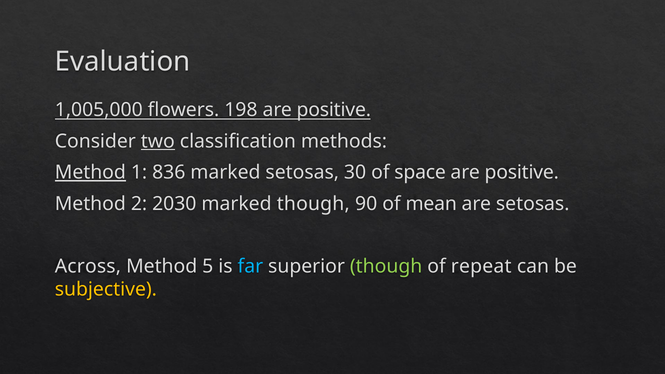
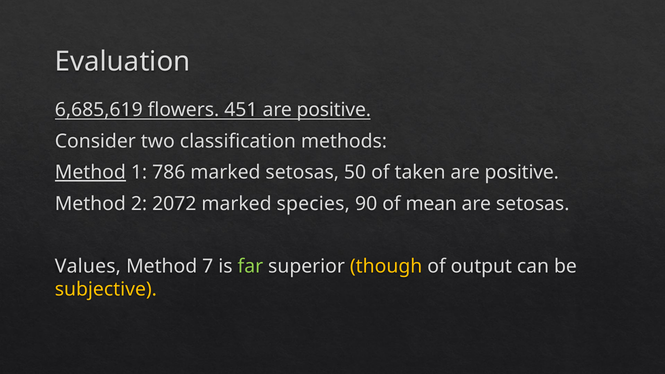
1,005,000: 1,005,000 -> 6,685,619 (99, 110)
198: 198 -> 451 (241, 110)
two underline: present -> none (158, 141)
836: 836 -> 786 (169, 172)
30: 30 -> 50 (355, 172)
space: space -> taken (420, 172)
2030: 2030 -> 2072 (174, 204)
marked though: though -> species (313, 204)
Across: Across -> Values (88, 266)
5: 5 -> 7 (208, 266)
far colour: light blue -> light green (250, 266)
though colour: light green -> yellow (386, 266)
repeat: repeat -> output (481, 266)
